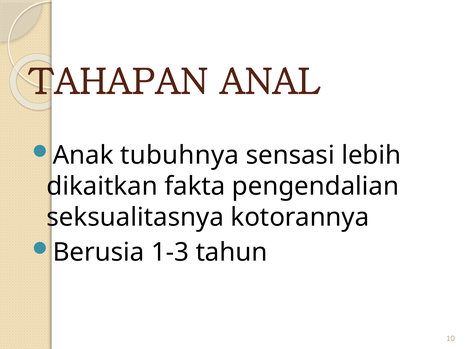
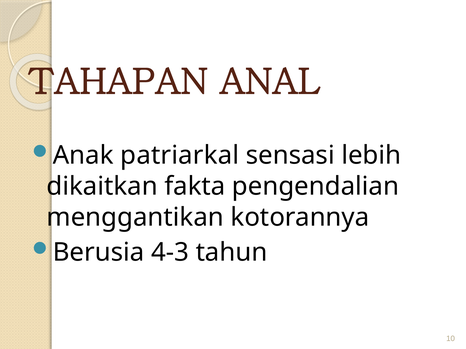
tubuhnya: tubuhnya -> patriarkal (180, 156)
seksualitasnya: seksualitasnya -> menggantikan (135, 218)
1-3: 1-3 -> 4-3 (170, 253)
